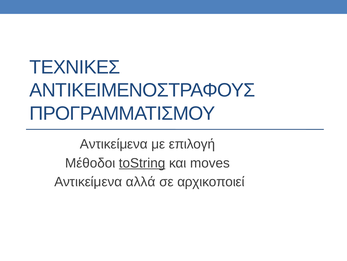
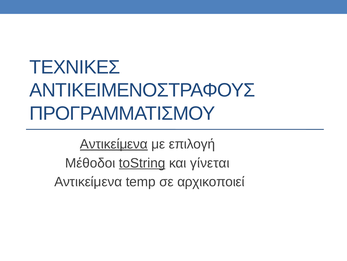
Αντικείμενα underline: none -> present (114, 144)
moves: moves -> γίνεται (210, 163)
αλλά: αλλά -> temp (141, 182)
